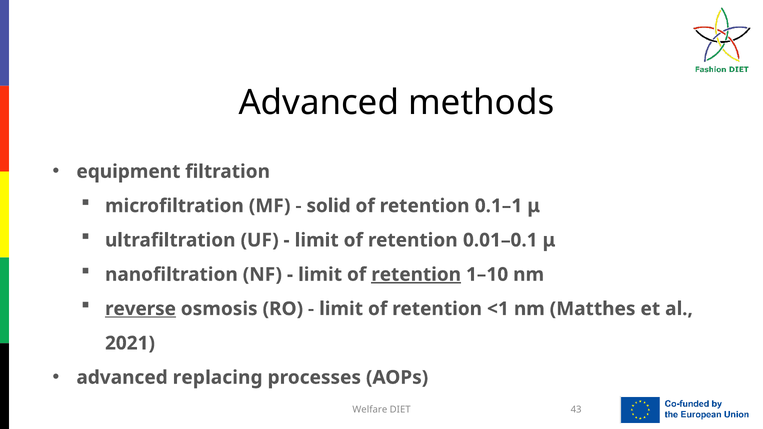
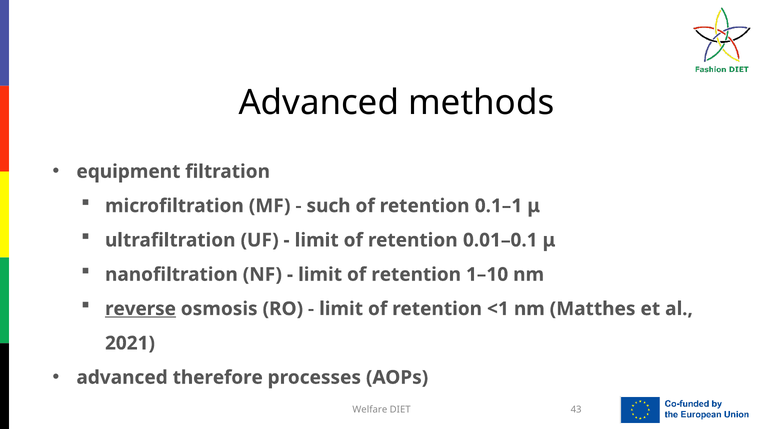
solid: solid -> such (329, 206)
retention underline: present -> none (416, 275)
replacing: replacing -> therefore (218, 378)
